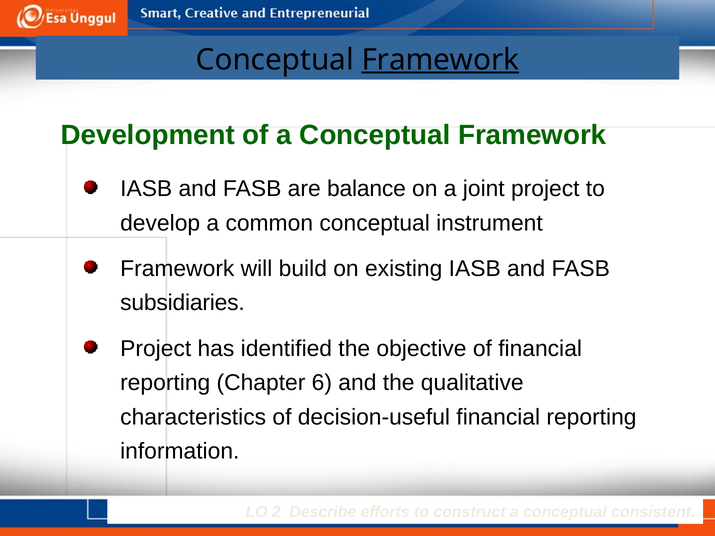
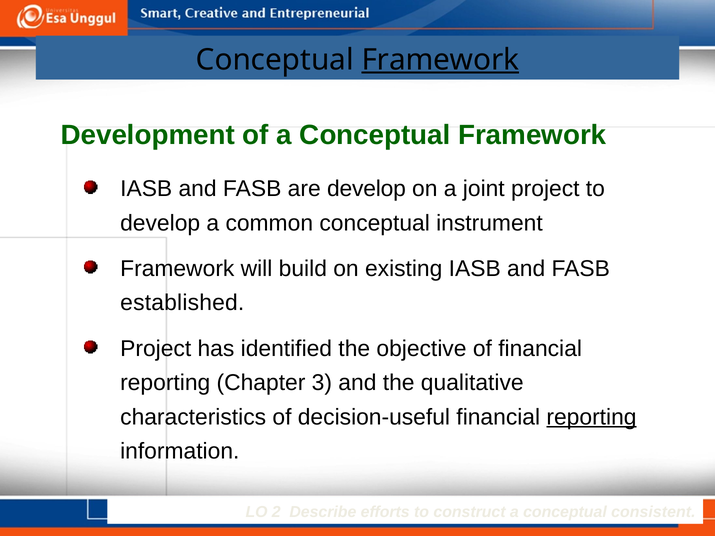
are balance: balance -> develop (366, 189)
subsidiaries: subsidiaries -> established (182, 303)
6: 6 -> 3 (322, 383)
reporting underline: none -> present (591, 417)
